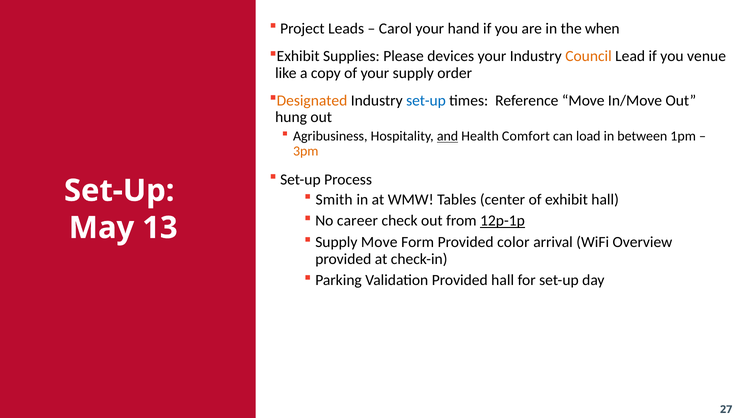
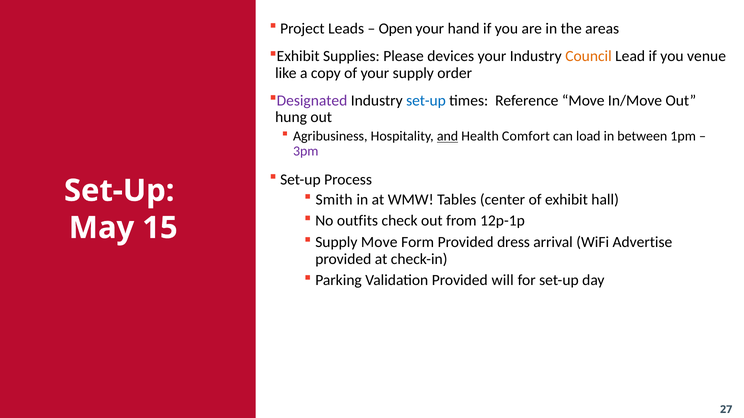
Carol: Carol -> Open (396, 29)
when: when -> areas (602, 29)
Designated colour: orange -> purple (312, 101)
3pm colour: orange -> purple (306, 152)
career: career -> outfits (357, 221)
12p-1p underline: present -> none (502, 221)
13: 13 -> 15 (160, 228)
color: color -> dress (514, 243)
Overview: Overview -> Advertise (642, 243)
Provided hall: hall -> will (503, 281)
